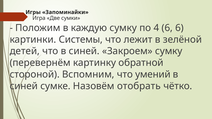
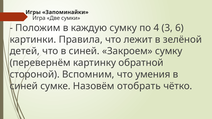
4 6: 6 -> 3 (167, 28)
Системы: Системы -> Правила (81, 40)
умений: умений -> умения (153, 75)
